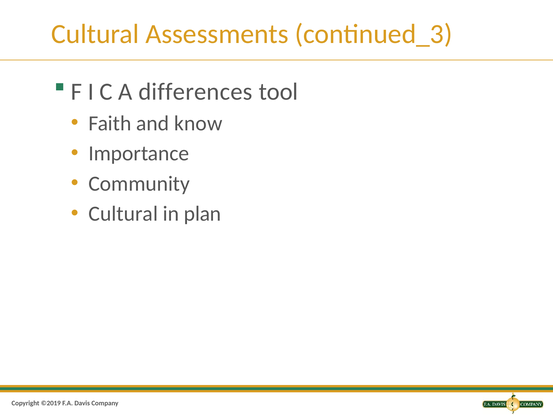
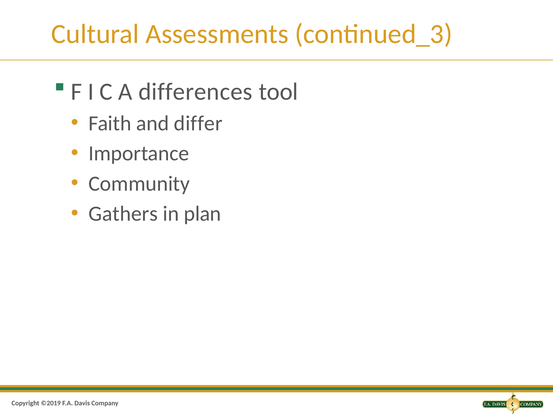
know: know -> differ (198, 123)
Cultural: Cultural -> Gathers (123, 214)
